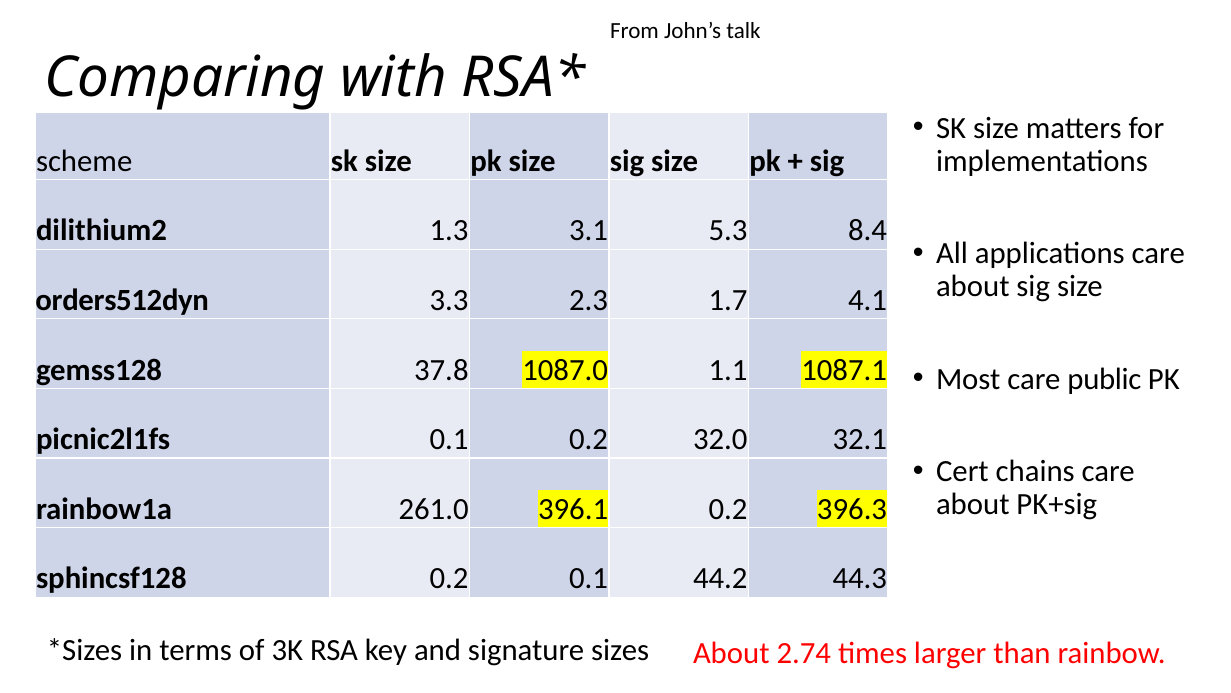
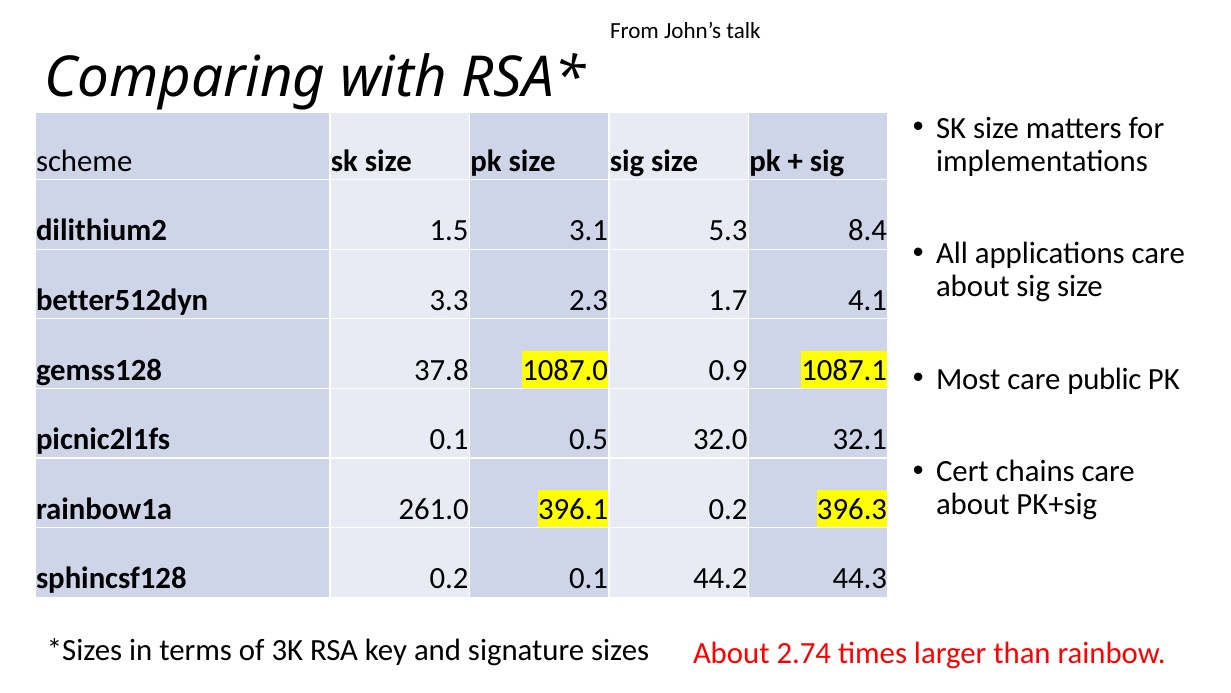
1.3: 1.3 -> 1.5 (449, 231)
orders512dyn: orders512dyn -> better512dyn (122, 300)
1.1: 1.1 -> 0.9 (728, 370)
0.1 0.2: 0.2 -> 0.5 (589, 439)
